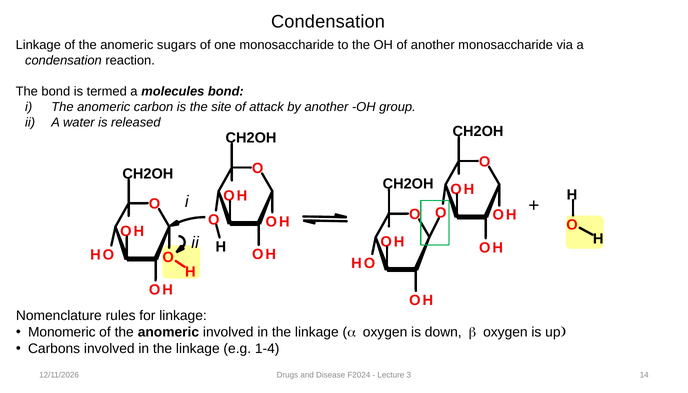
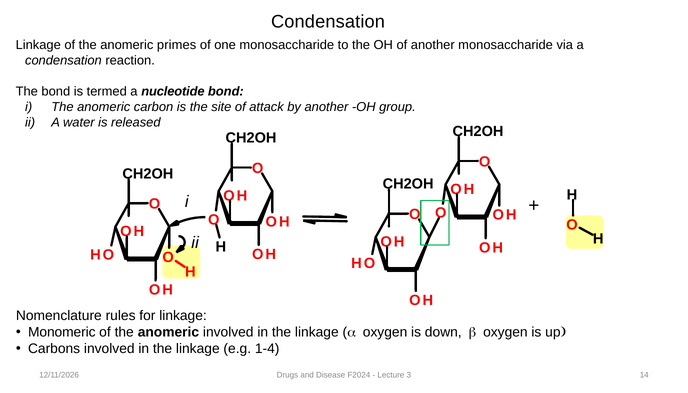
sugars: sugars -> primes (177, 45)
molecules: molecules -> nucleotide (173, 91)
